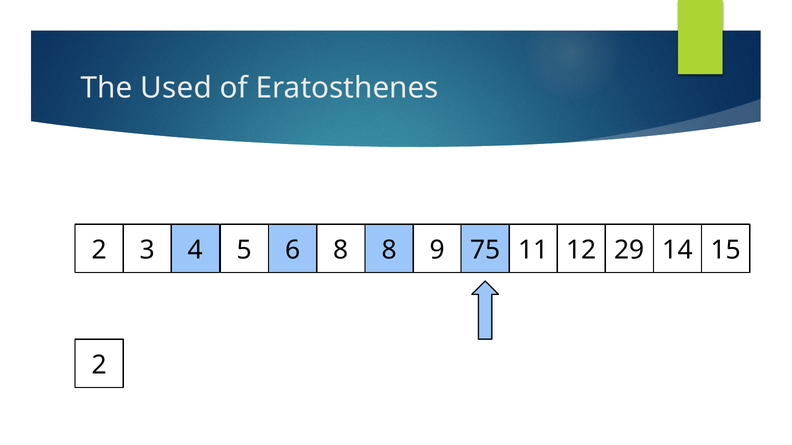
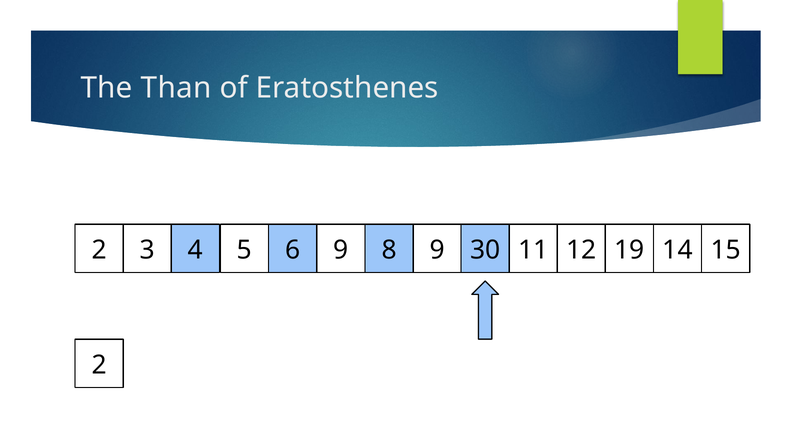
Used: Used -> Than (176, 88)
6 8: 8 -> 9 (341, 250)
75: 75 -> 30 (485, 250)
29: 29 -> 19 (629, 250)
